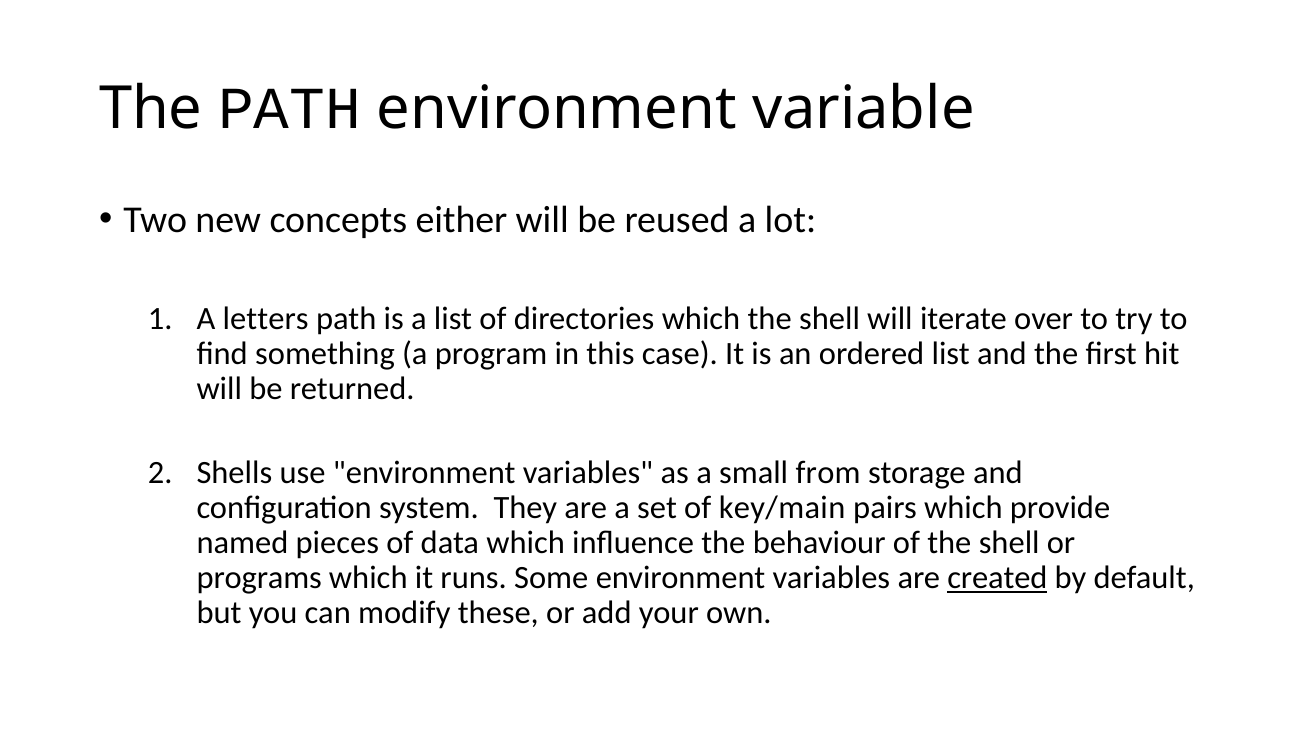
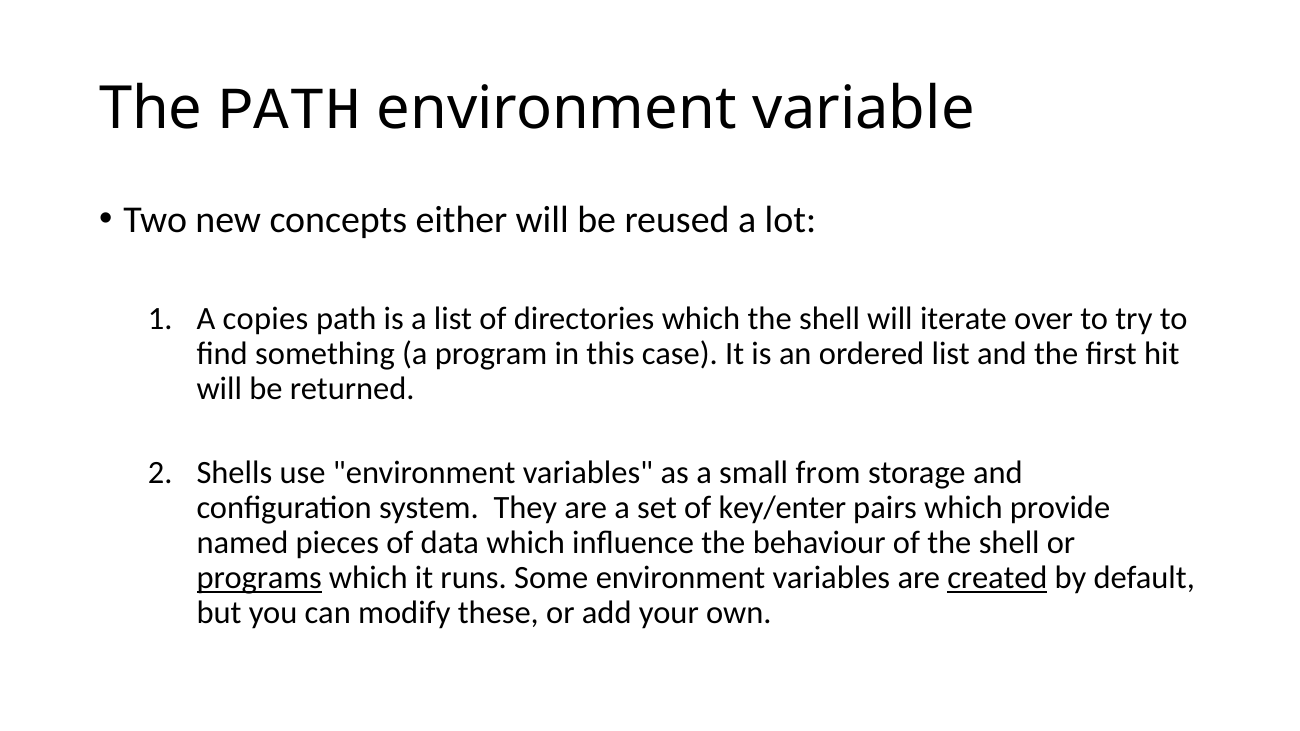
letters: letters -> copies (265, 319)
key/main: key/main -> key/enter (782, 508)
programs underline: none -> present (259, 578)
